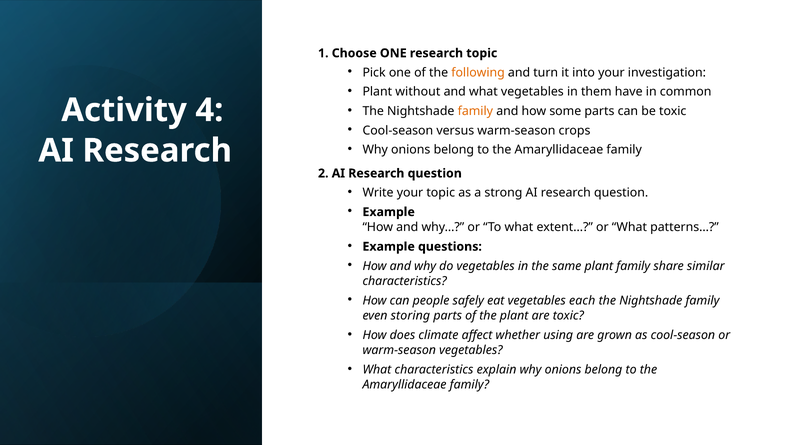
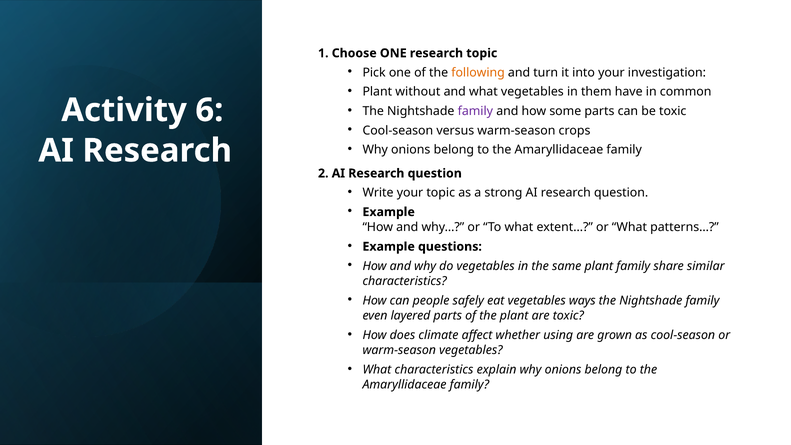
family colour: orange -> purple (475, 111)
4: 4 -> 6 (209, 110)
each: each -> ways (582, 300)
storing: storing -> layered (411, 316)
